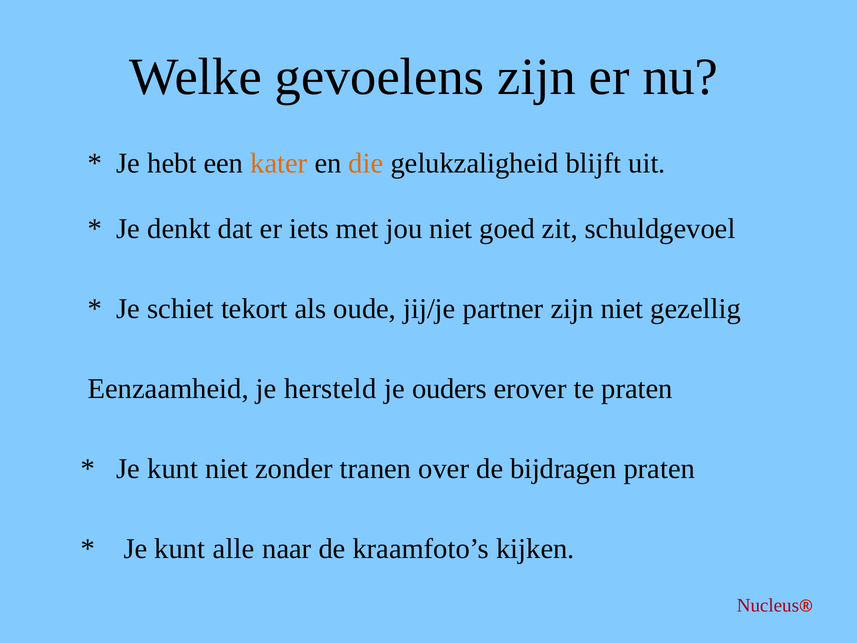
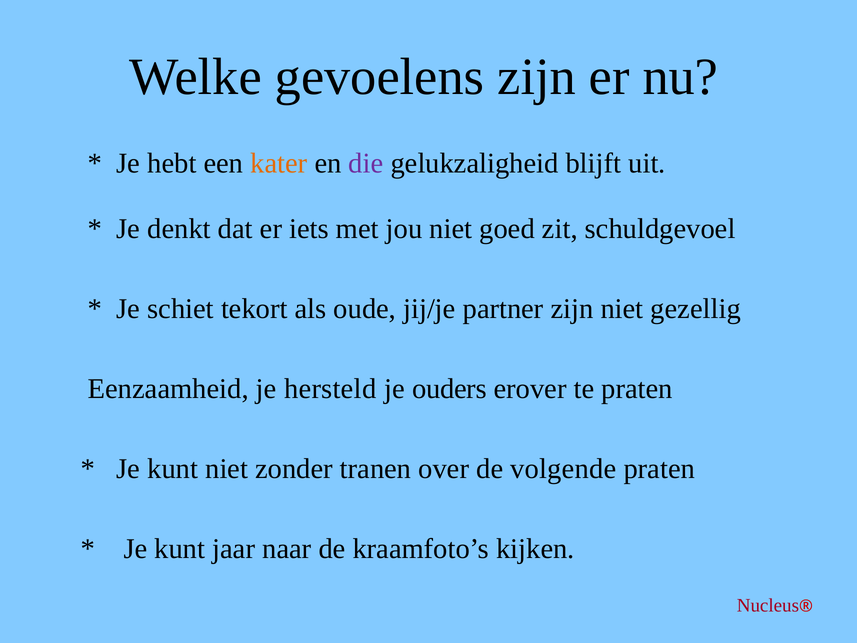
die colour: orange -> purple (366, 163)
bijdragen: bijdragen -> volgende (563, 469)
alle: alle -> jaar (234, 549)
